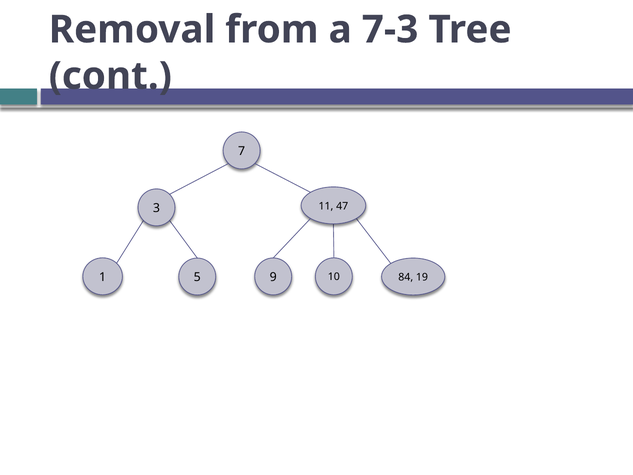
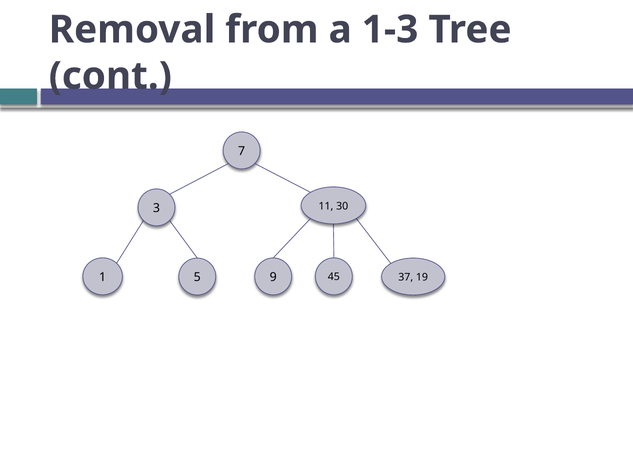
7-3: 7-3 -> 1-3 (390, 30)
47: 47 -> 30 (342, 206)
84: 84 -> 37 (406, 277)
10: 10 -> 45 (334, 277)
